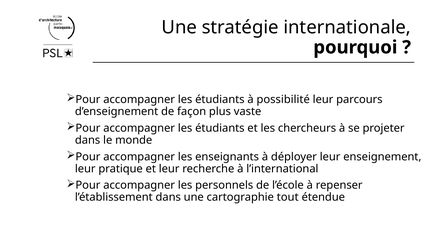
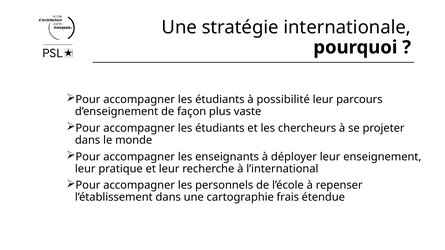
tout: tout -> frais (288, 198)
